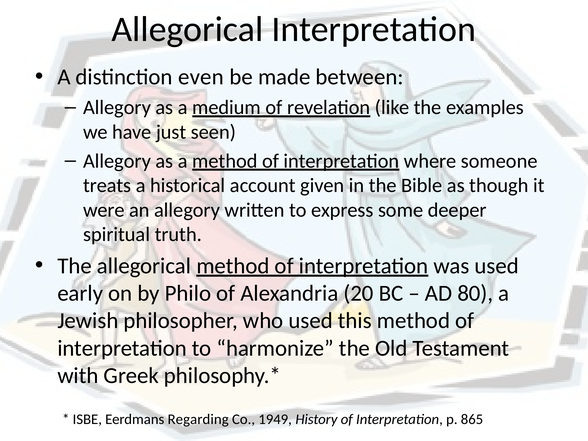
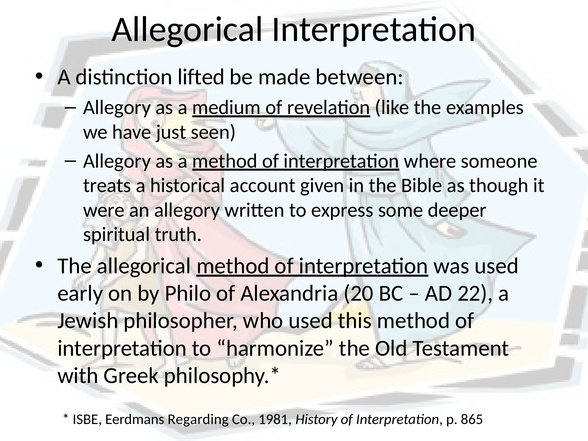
even: even -> lifted (201, 77)
80: 80 -> 22 (475, 293)
1949: 1949 -> 1981 (275, 419)
